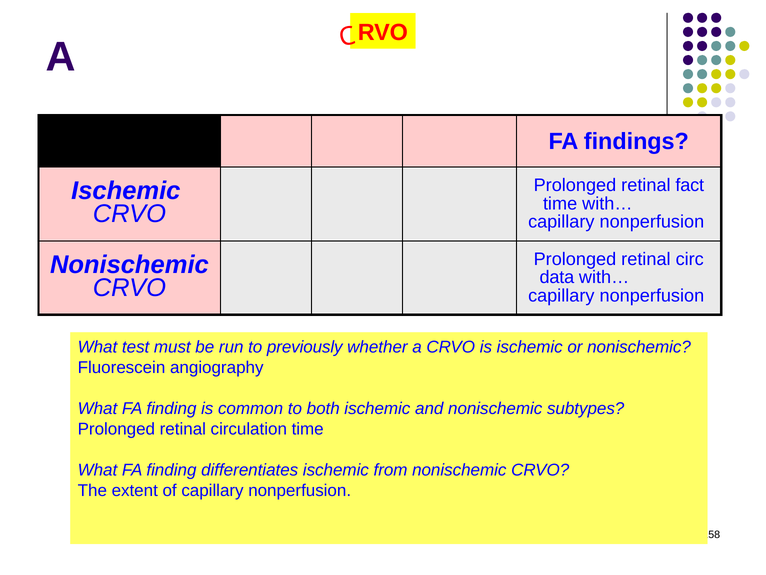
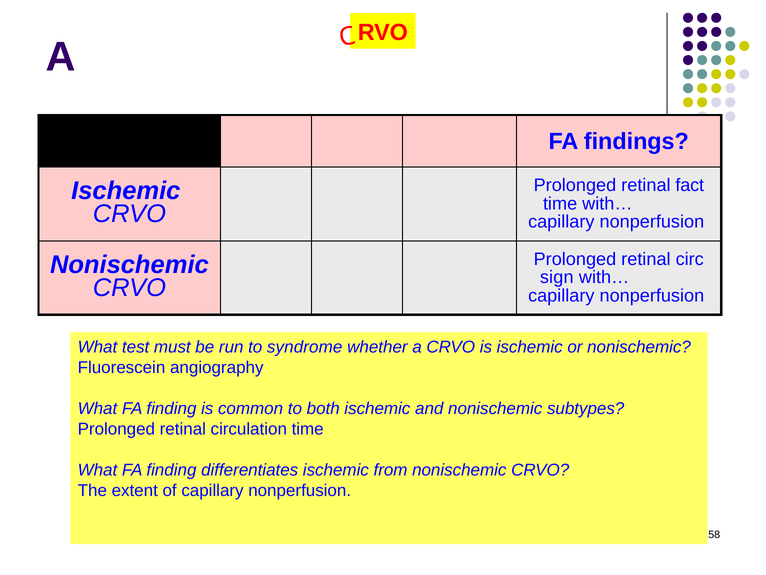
data: data -> sign (557, 277)
previously: previously -> syndrome (305, 347)
